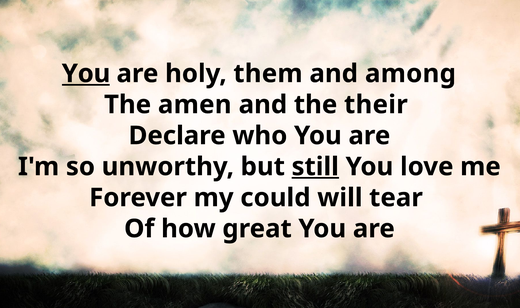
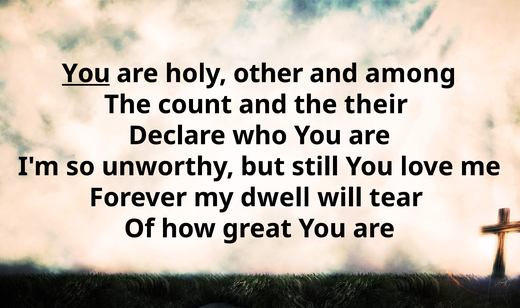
them: them -> other (268, 74)
amen: amen -> count (195, 105)
still underline: present -> none (315, 167)
could: could -> dwell (275, 198)
